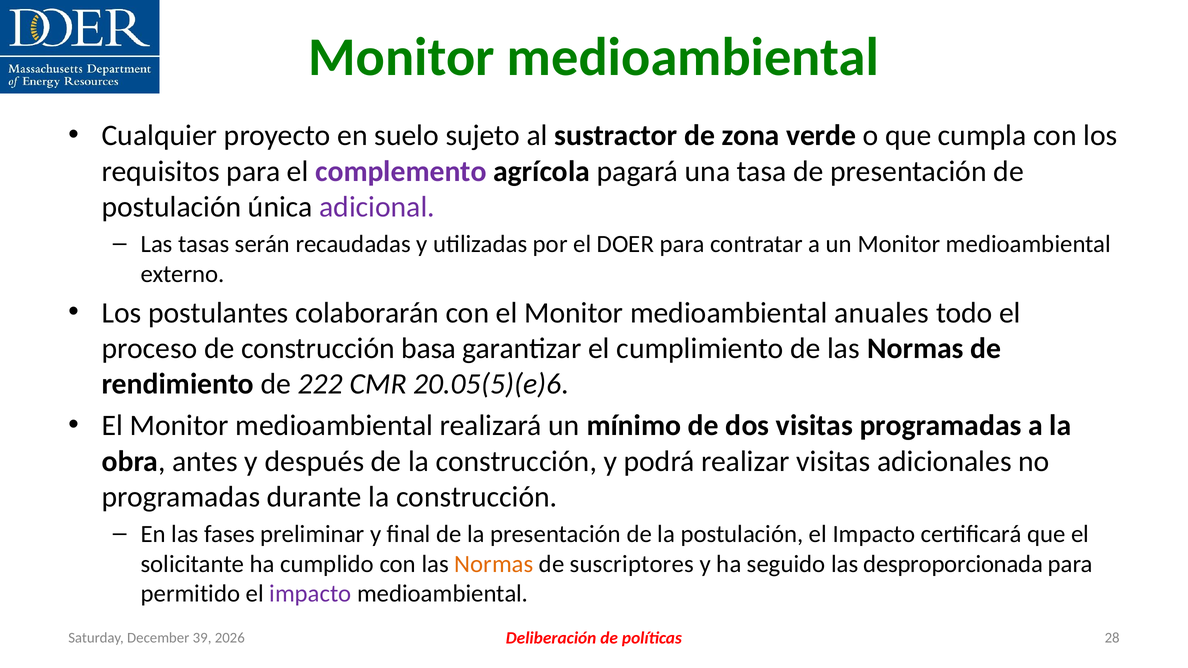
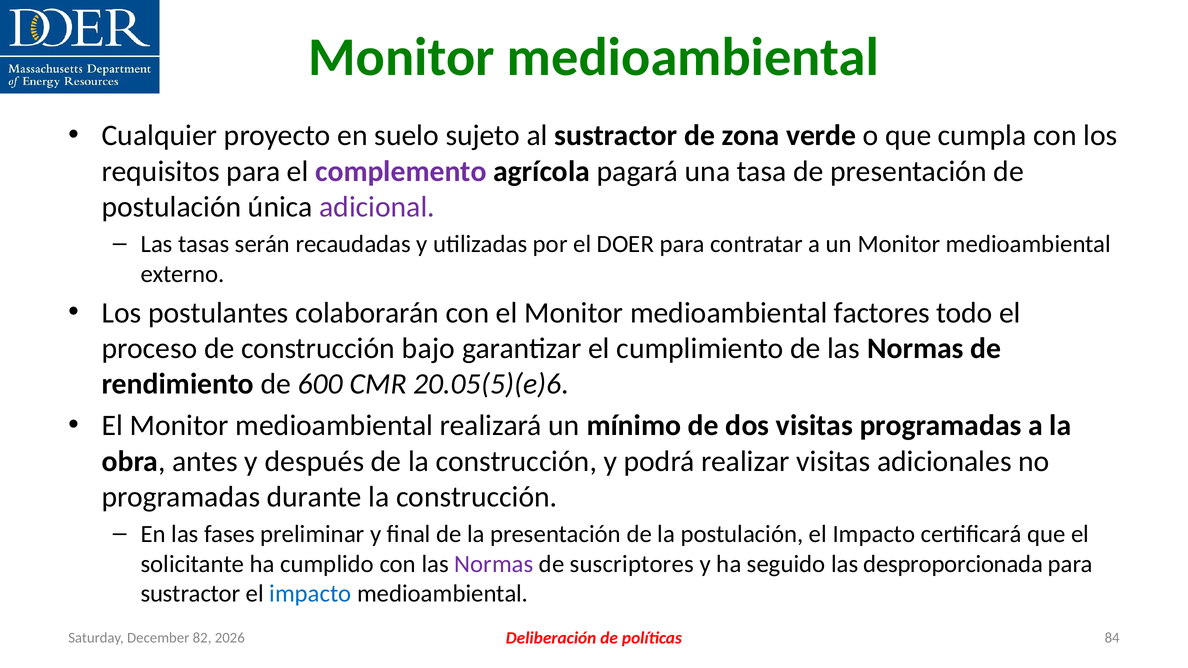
anuales: anuales -> factores (882, 313)
basa: basa -> bajo (428, 349)
222: 222 -> 600 (320, 384)
Normas colour: orange -> purple (494, 564)
permitido: permitido -> sustractor (191, 594)
impacto colour: purple -> blue (310, 594)
39: 39 -> 82 (202, 638)
28: 28 -> 84 (1112, 638)
